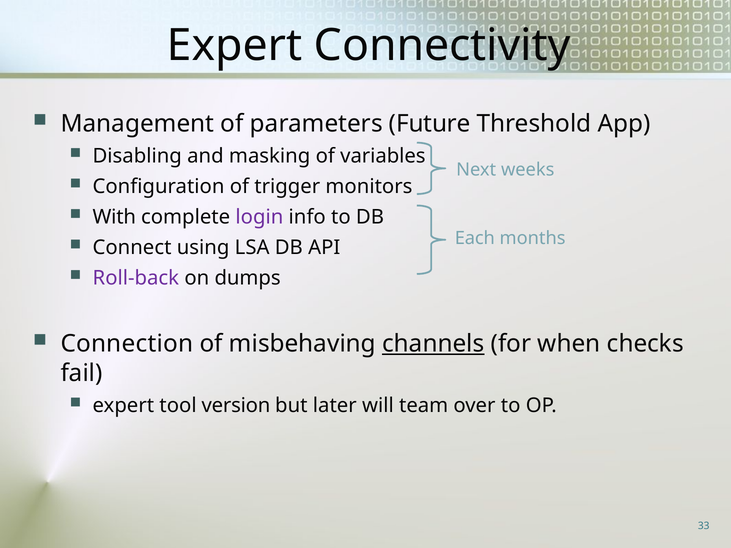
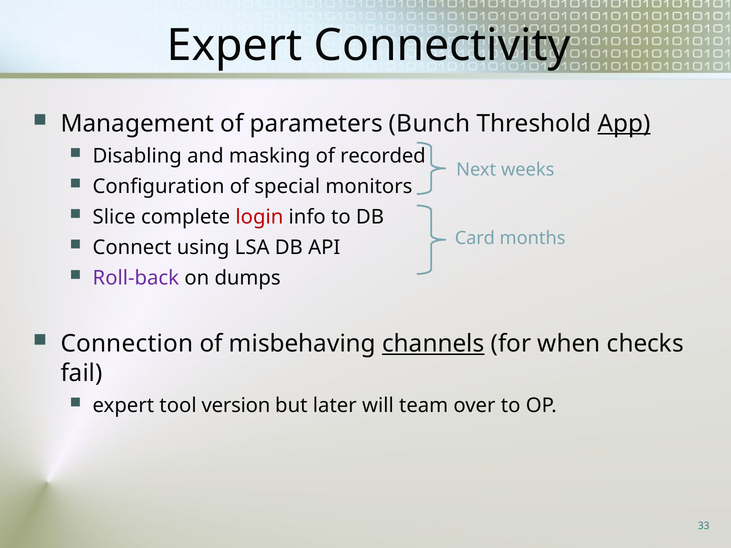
Future: Future -> Bunch (430, 124)
App underline: none -> present (624, 124)
variables: variables -> recorded (383, 156)
trigger: trigger -> special (287, 187)
With: With -> Slice (114, 217)
login colour: purple -> red (259, 217)
Each: Each -> Card (475, 239)
